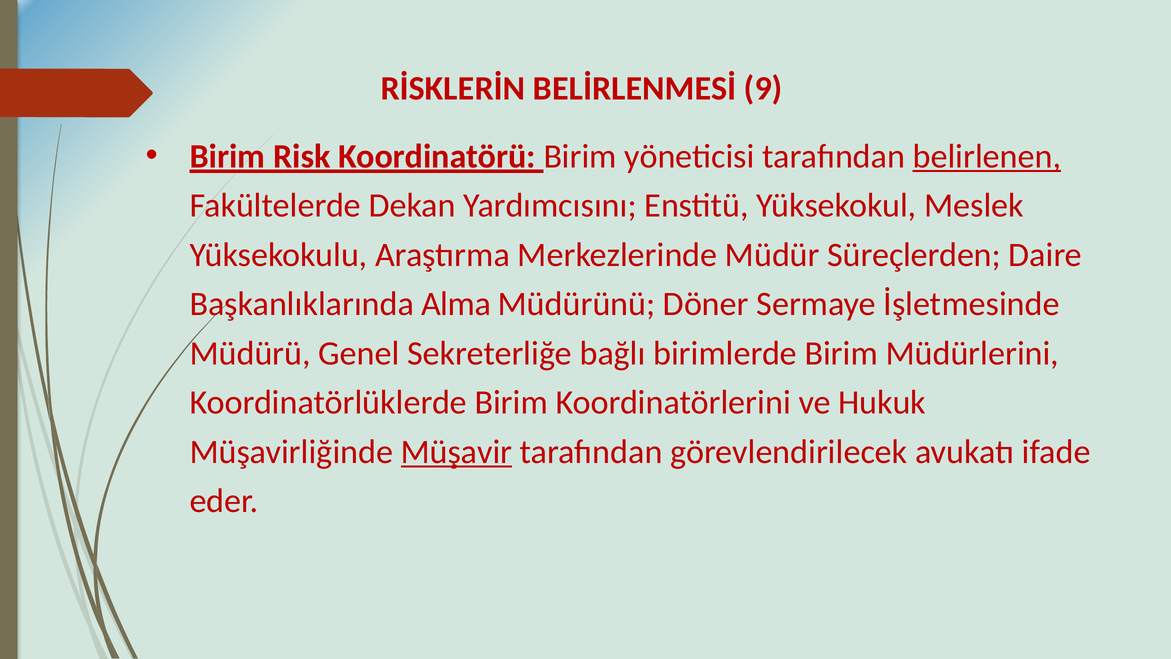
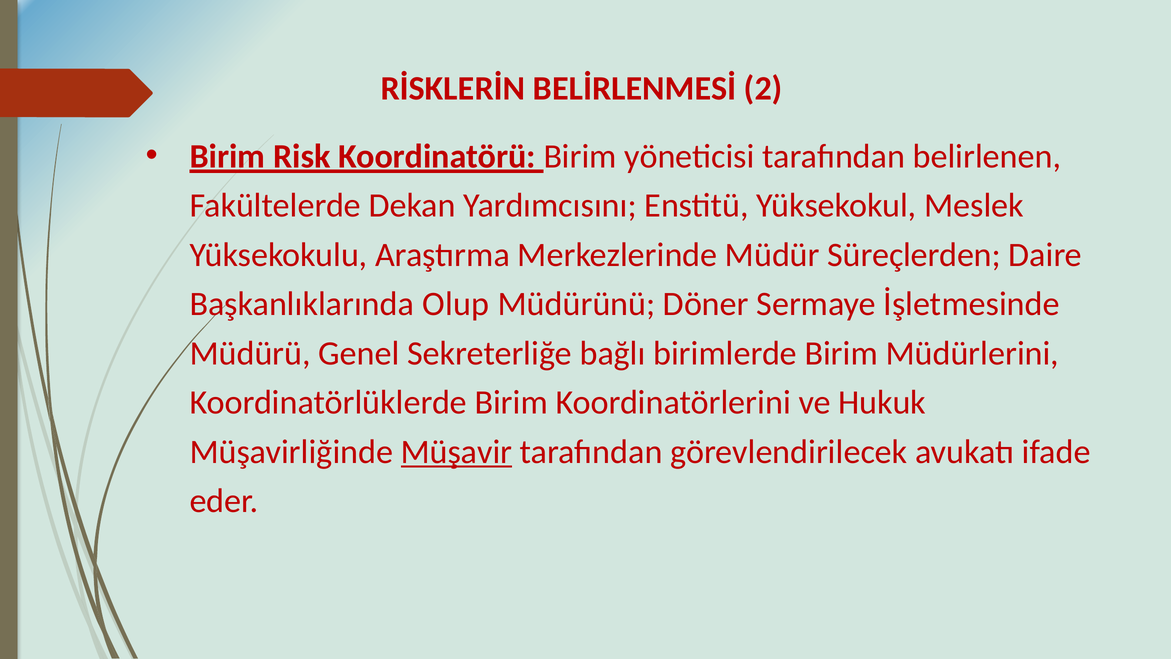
9: 9 -> 2 (763, 88)
belirlenen underline: present -> none (987, 156)
Alma: Alma -> Olup (456, 304)
